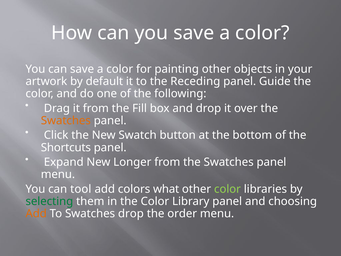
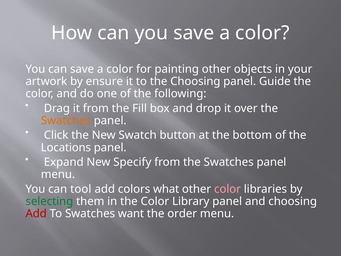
default: default -> ensure (104, 81)
the Receding: Receding -> Choosing (195, 81)
Shortcuts: Shortcuts -> Locations (66, 147)
Longer: Longer -> Specify (132, 162)
color colour: light green -> pink (227, 189)
Add colour: orange -> red (36, 214)
Swatches drop: drop -> want (131, 214)
